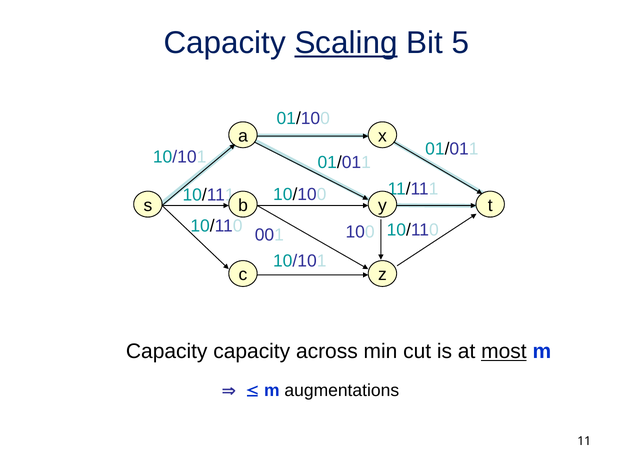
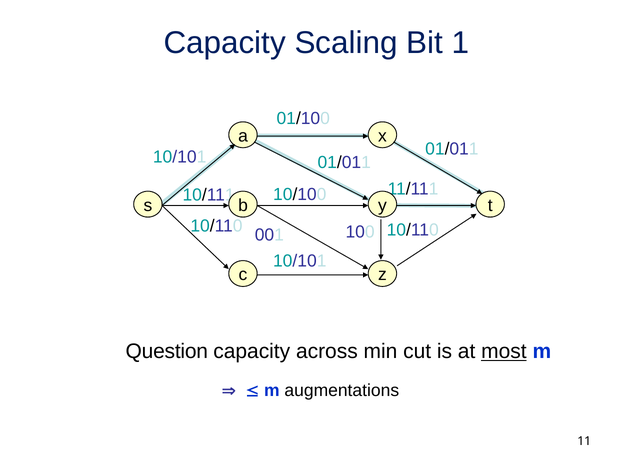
Scaling underline: present -> none (346, 43)
5: 5 -> 1 (460, 43)
Capacity: Capacity -> Question (167, 351)
